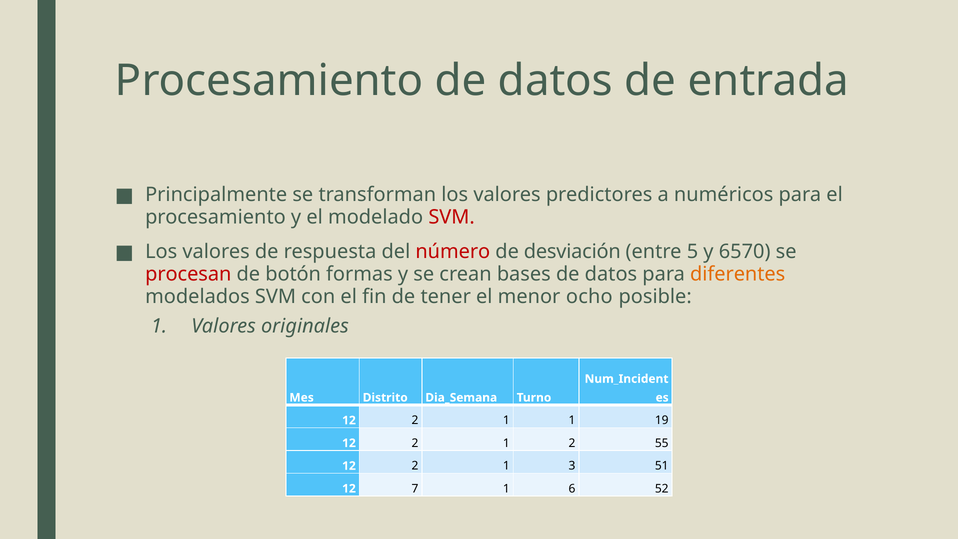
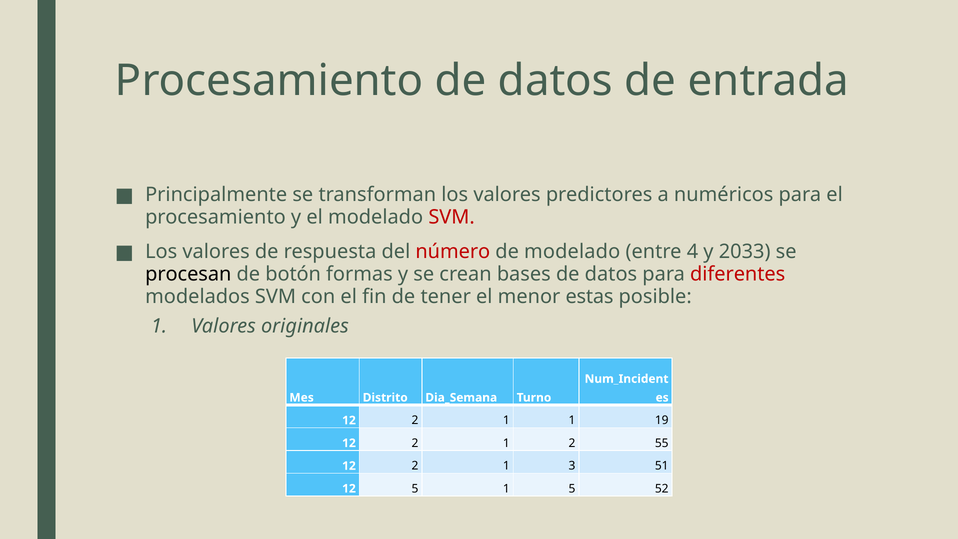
de desviación: desviación -> modelado (572, 252)
5: 5 -> 4 (692, 252)
6570: 6570 -> 2033 (745, 252)
procesan colour: red -> black (188, 274)
diferentes colour: orange -> red (738, 274)
ocho: ocho -> estas (590, 297)
12 7: 7 -> 5 (415, 489)
1 6: 6 -> 5 (572, 489)
